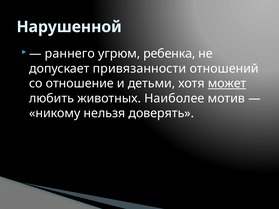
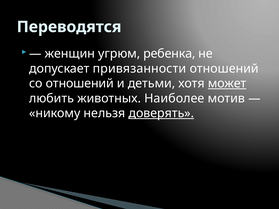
Нарушенной: Нарушенной -> Переводятся (69, 27)
раннего: раннего -> женщин (70, 54)
со отношение: отношение -> отношений (80, 84)
доверять underline: none -> present (161, 113)
